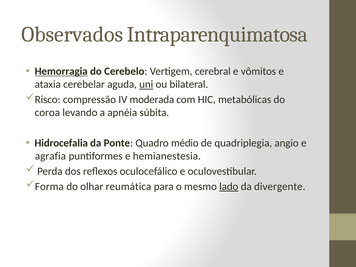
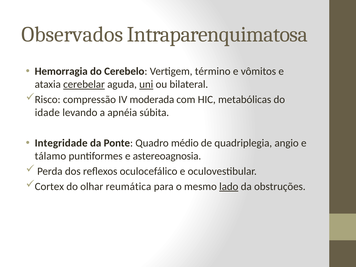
Hemorragia underline: present -> none (61, 71)
cerebral: cerebral -> término (213, 71)
cerebelar underline: none -> present (84, 84)
coroa: coroa -> idade (47, 113)
Hidrocefalia: Hidrocefalia -> Integridade (61, 143)
agrafia: agrafia -> tálamo (50, 156)
hemianestesia: hemianestesia -> astereoagnosia (167, 156)
Forma: Forma -> Cortex (49, 186)
divergente: divergente -> obstruções (280, 186)
